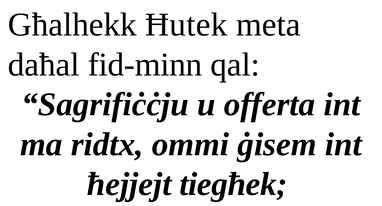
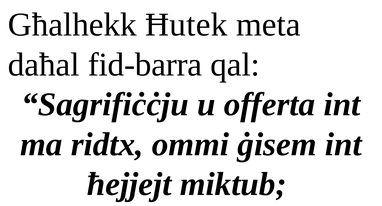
fid-minn: fid-minn -> fid-barra (145, 65)
tiegħek: tiegħek -> miktub (233, 184)
